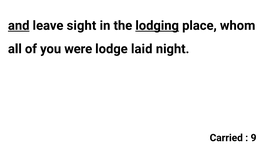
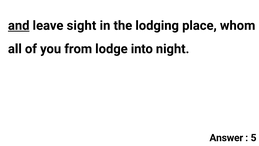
lodging underline: present -> none (157, 26)
were: were -> from (78, 49)
laid: laid -> into (142, 49)
Carried: Carried -> Answer (226, 138)
9: 9 -> 5 (254, 138)
